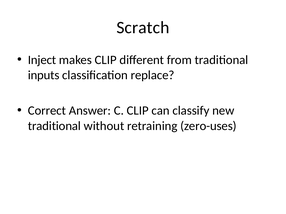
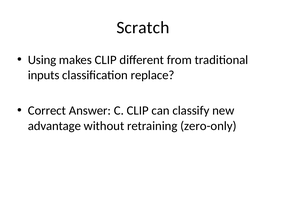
Inject: Inject -> Using (42, 60)
traditional: traditional -> advantage (54, 126)
zero-uses: zero-uses -> zero-only (208, 126)
